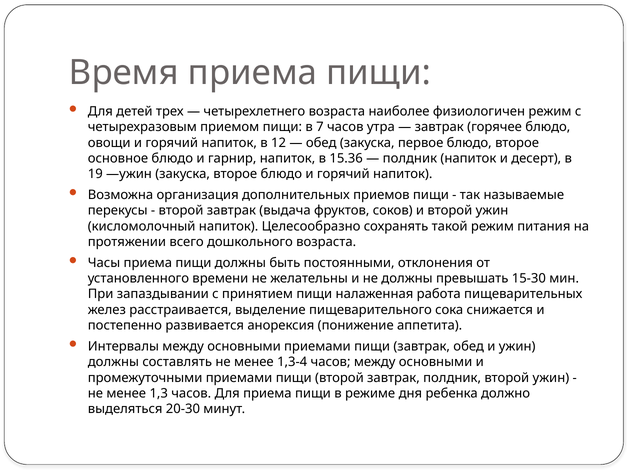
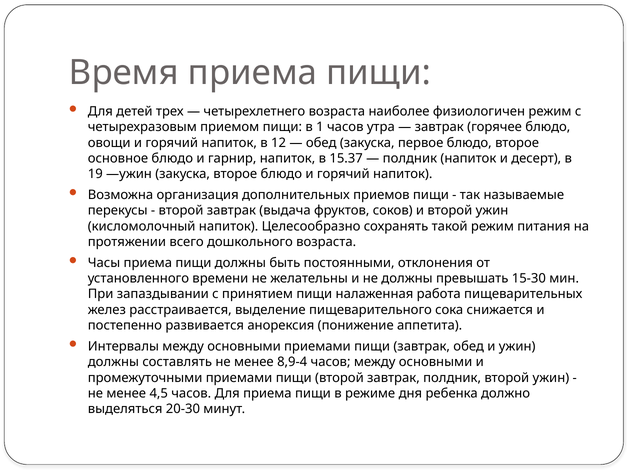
7: 7 -> 1 (320, 127)
15.36: 15.36 -> 15.37 (346, 158)
1,3-4: 1,3-4 -> 8,9-4 (292, 362)
1,3: 1,3 -> 4,5 (159, 393)
